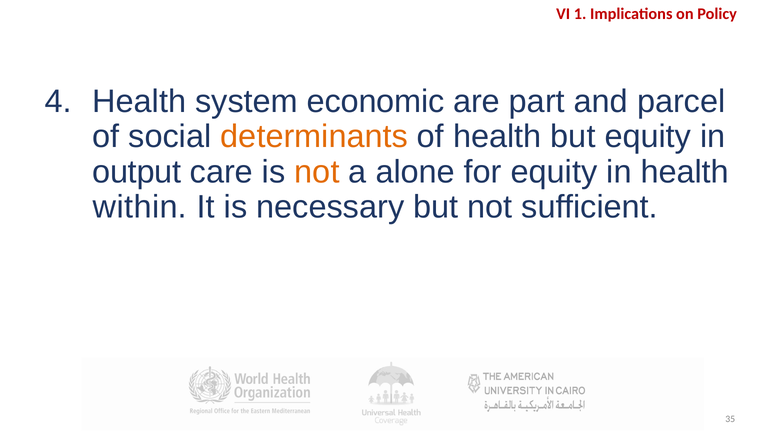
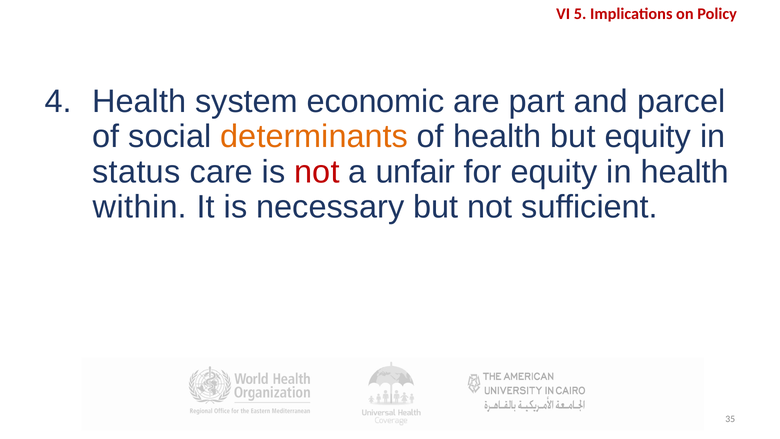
1: 1 -> 5 (580, 14)
output: output -> status (136, 172)
not colour: orange -> red (317, 172)
alone: alone -> unfair (415, 172)
